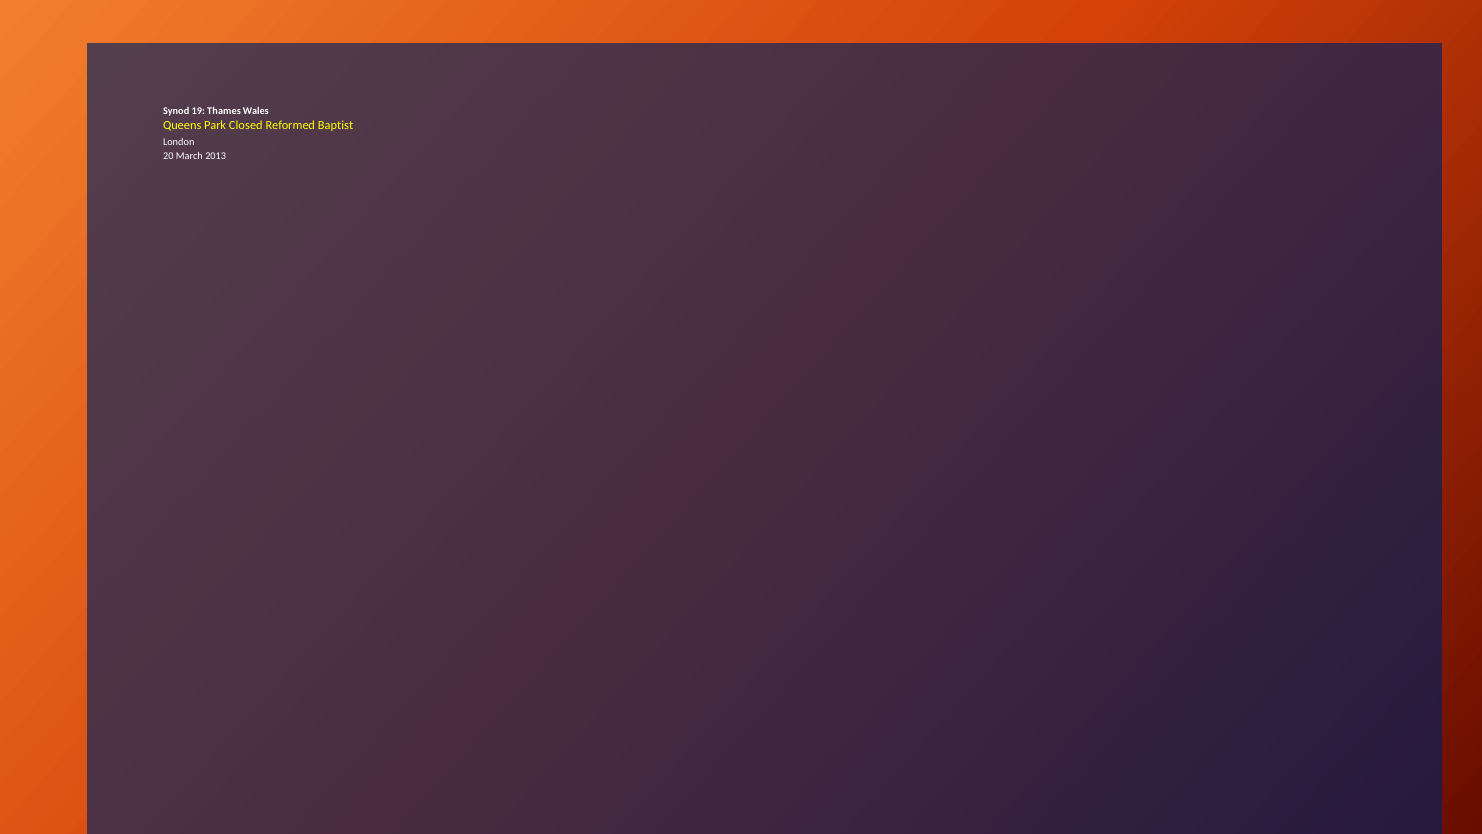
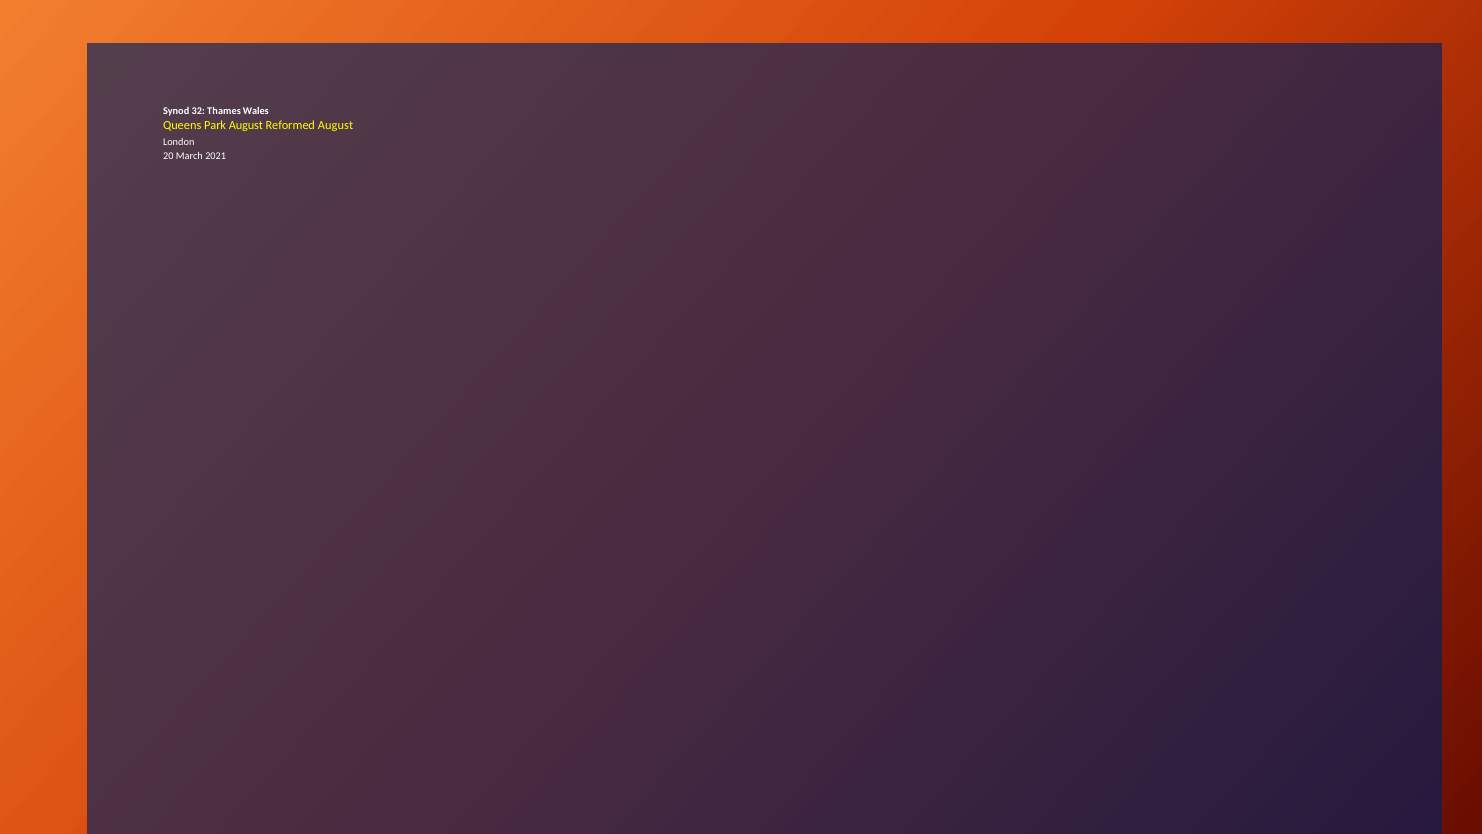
19: 19 -> 32 (198, 111)
Park Closed: Closed -> August (246, 126)
Reformed Baptist: Baptist -> August (336, 126)
2013: 2013 -> 2021 (216, 156)
